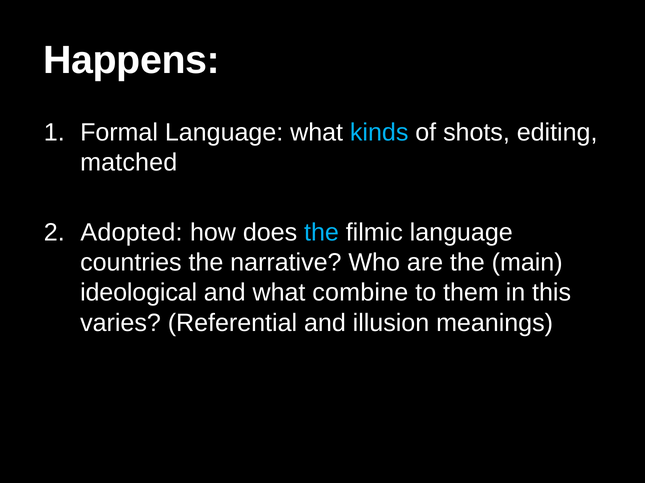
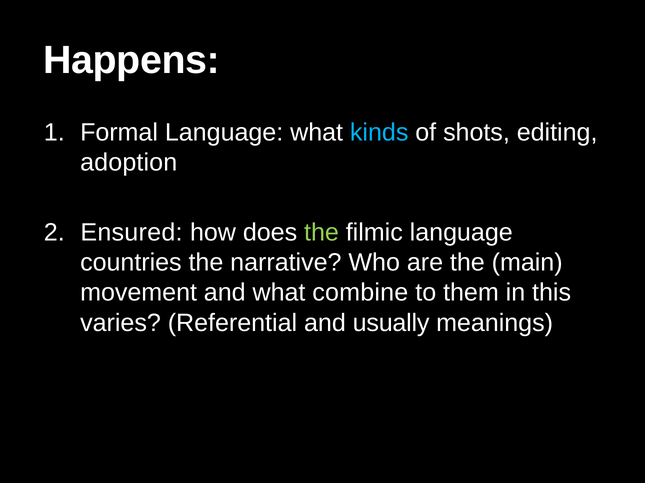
matched: matched -> adoption (129, 163)
Adopted: Adopted -> Ensured (131, 233)
the colour: light blue -> light green (322, 233)
ideological: ideological -> movement (139, 293)
illusion: illusion -> usually (391, 323)
